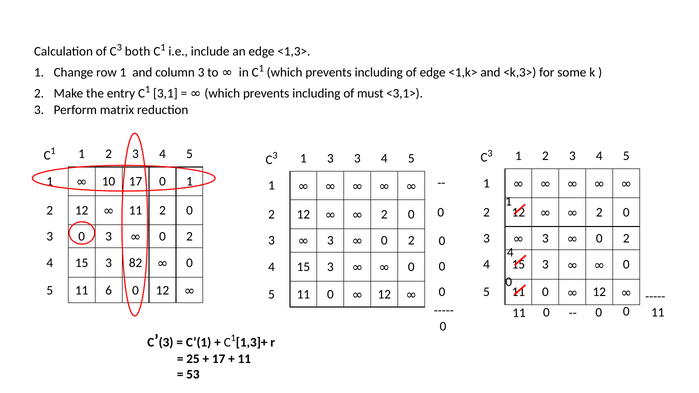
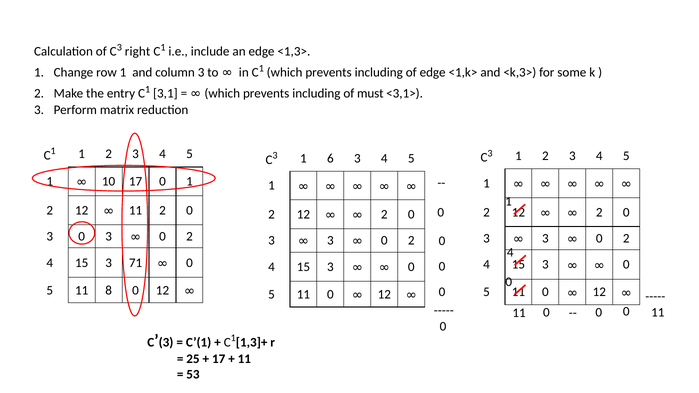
both: both -> right (138, 52)
1 3: 3 -> 6 (330, 158)
82: 82 -> 71 (136, 263)
6: 6 -> 8 (109, 290)
